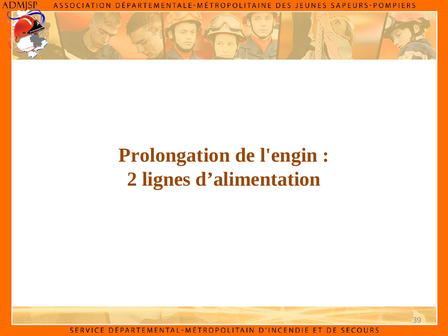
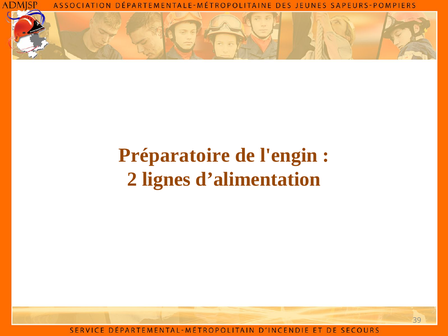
Prolongation: Prolongation -> Préparatoire (174, 155)
